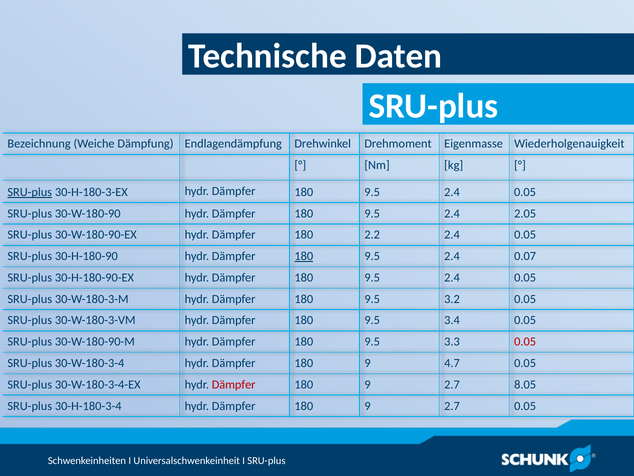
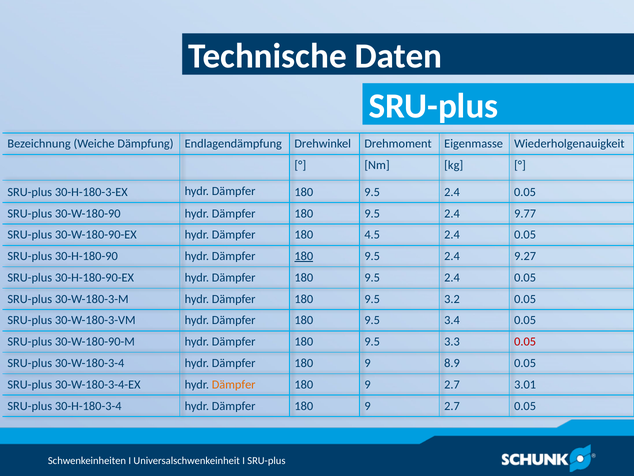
SRU-plus underline: present -> none (30, 192)
2.05: 2.05 -> 9.77 (525, 213)
2.2: 2.2 -> 4.5 (372, 235)
0.07: 0.07 -> 9.27 (525, 256)
4.7: 4.7 -> 8.9 (452, 363)
Dämpfer colour: red -> orange (234, 384)
8.05: 8.05 -> 3.01 (525, 384)
